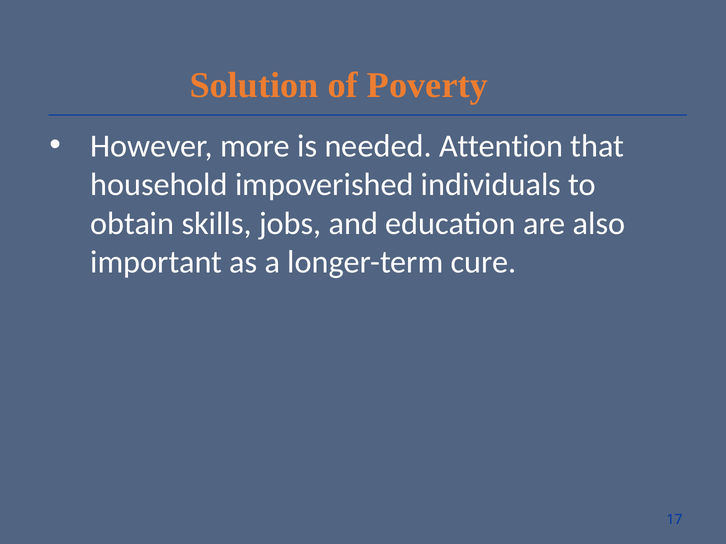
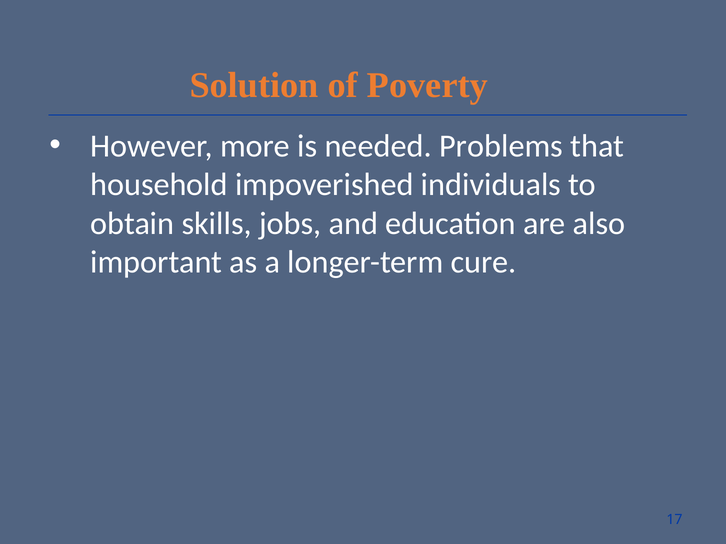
Attention: Attention -> Problems (501, 146)
